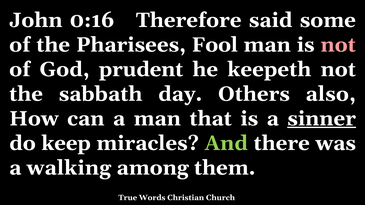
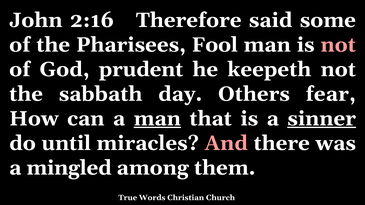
0:16: 0:16 -> 2:16 (92, 20)
also: also -> fear (331, 94)
man underline: none -> present (157, 119)
keep: keep -> until (66, 143)
And colour: light green -> pink (226, 143)
walking: walking -> mingled (69, 168)
